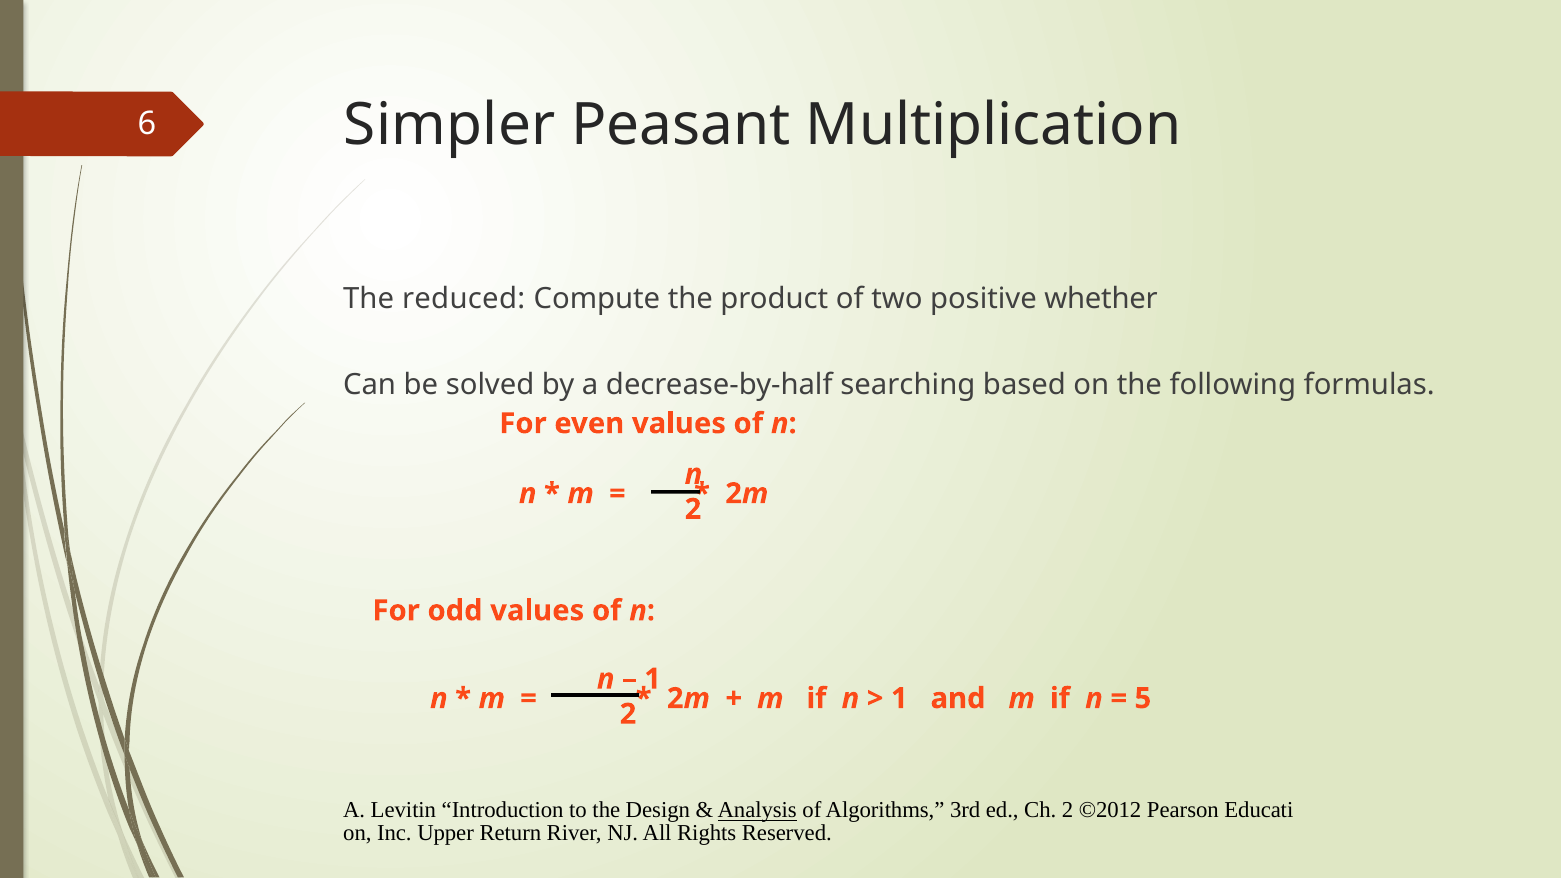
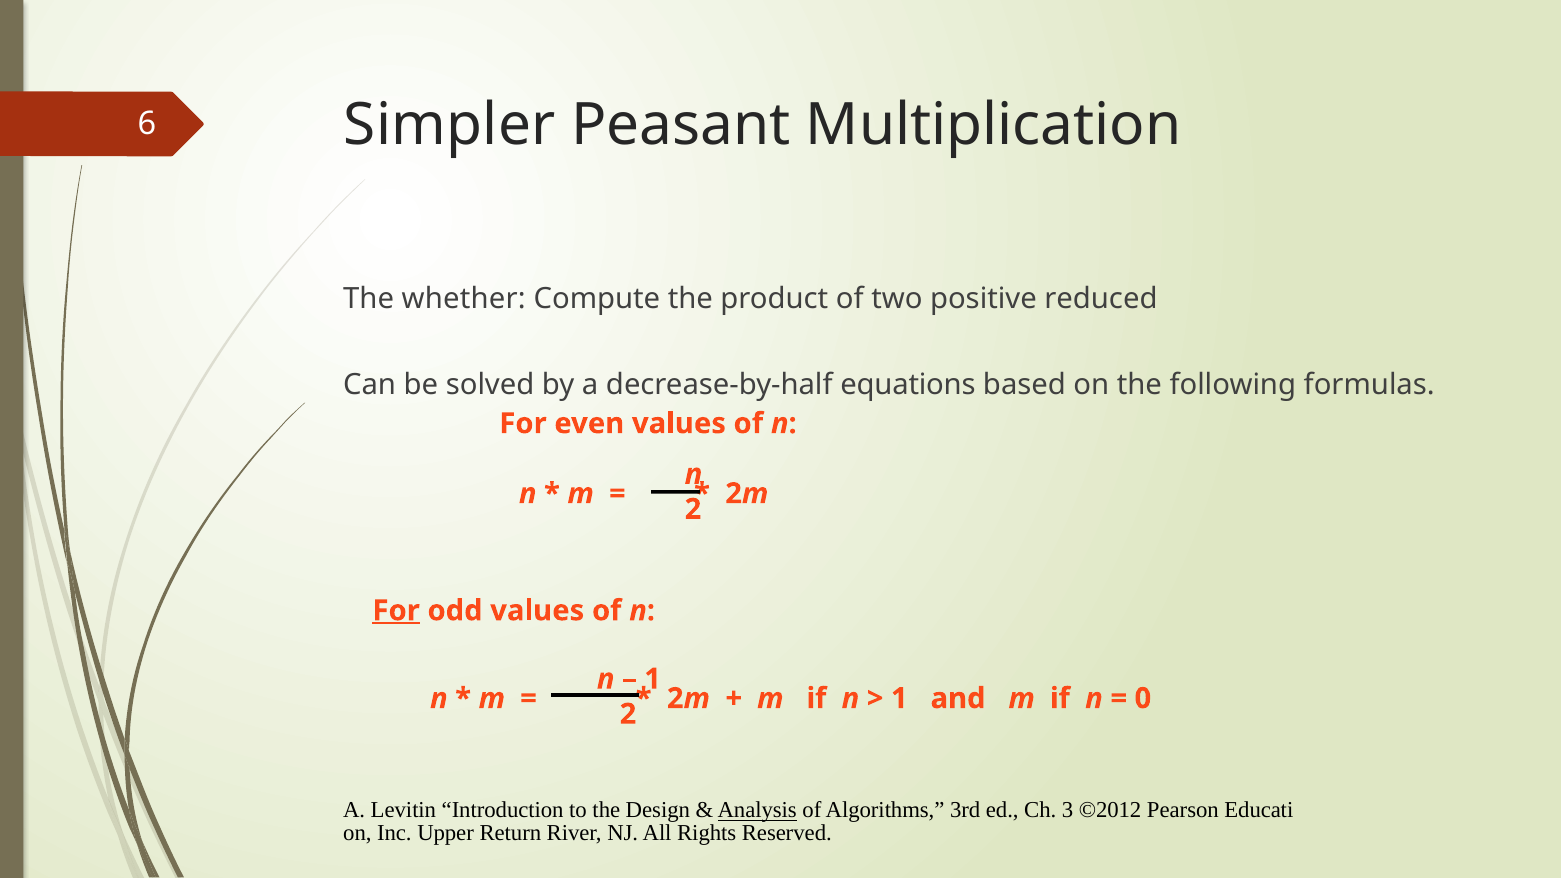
reduced: reduced -> whether (464, 299)
whether: whether -> reduced (1101, 299)
searching: searching -> equations (908, 385)
For underline: none -> present (396, 611)
5: 5 -> 0 (1143, 698)
Ch 2: 2 -> 3 (1068, 810)
